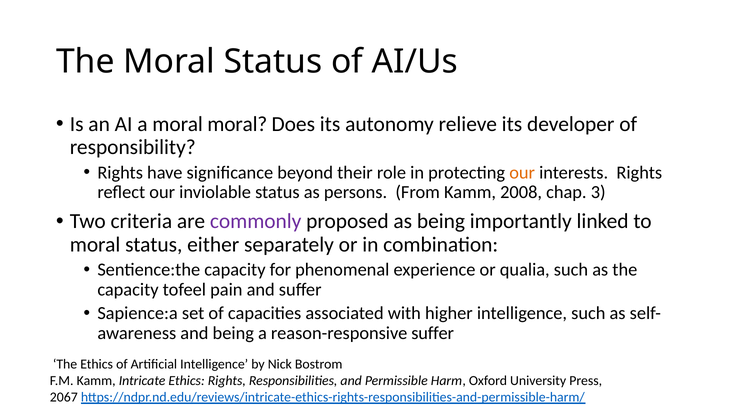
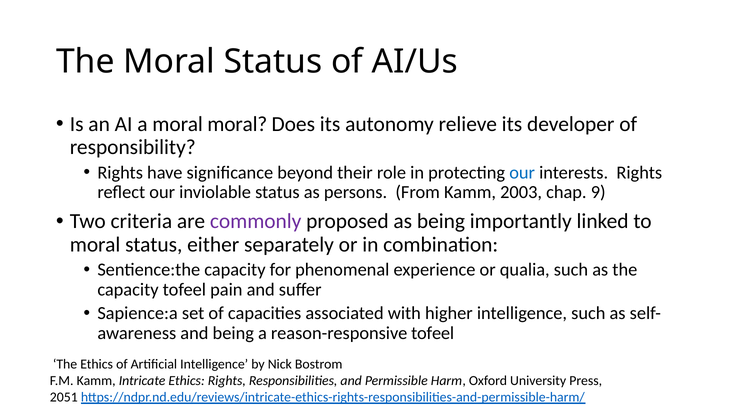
our colour: orange -> blue (522, 173)
2008: 2008 -> 2003 (521, 193)
3: 3 -> 9 (598, 193)
reason-responsive suffer: suffer -> tofeel (433, 333)
2067: 2067 -> 2051 (64, 398)
